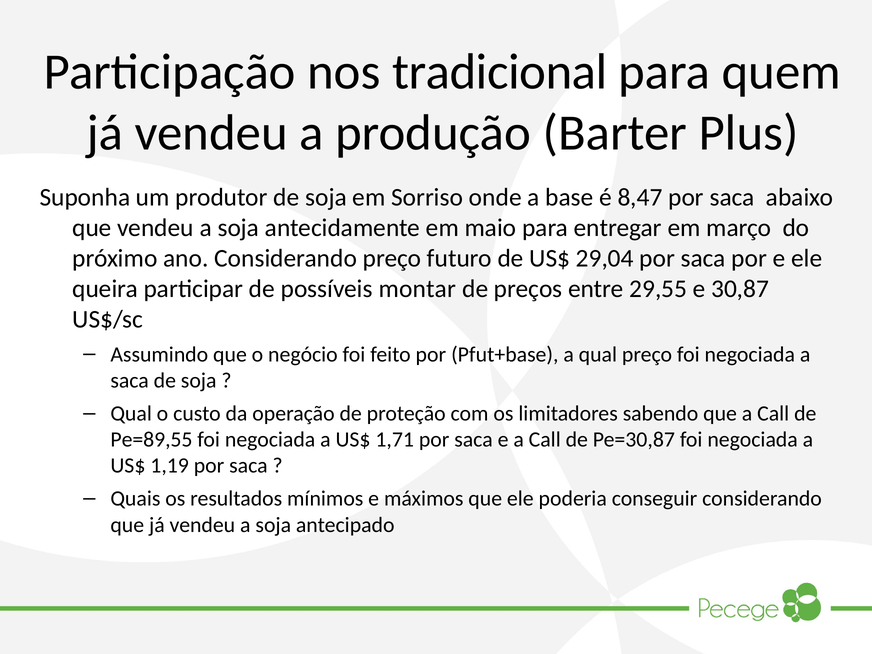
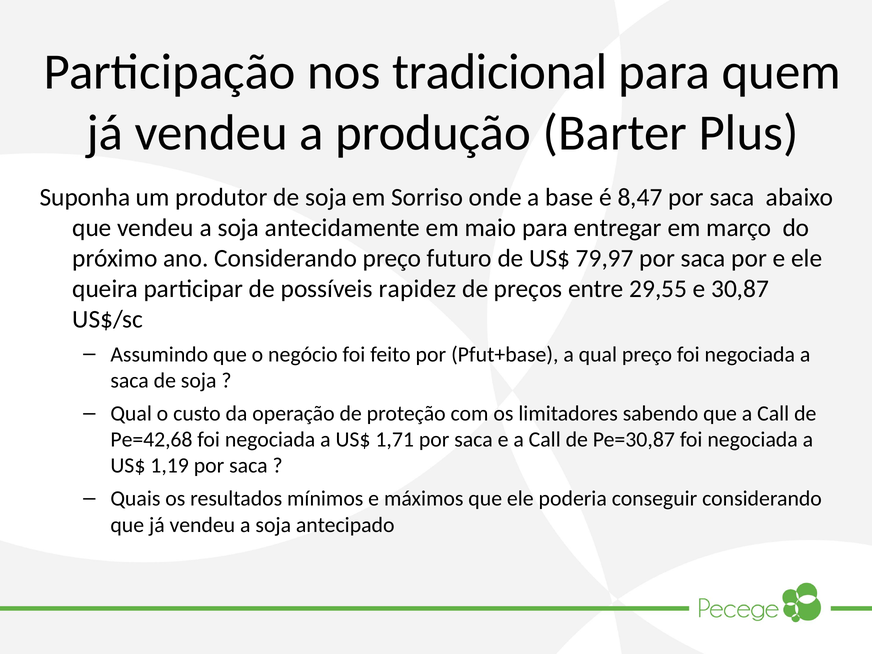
29,04: 29,04 -> 79,97 (605, 258)
montar: montar -> rapidez (417, 289)
Pe=89,55: Pe=89,55 -> Pe=42,68 (151, 440)
